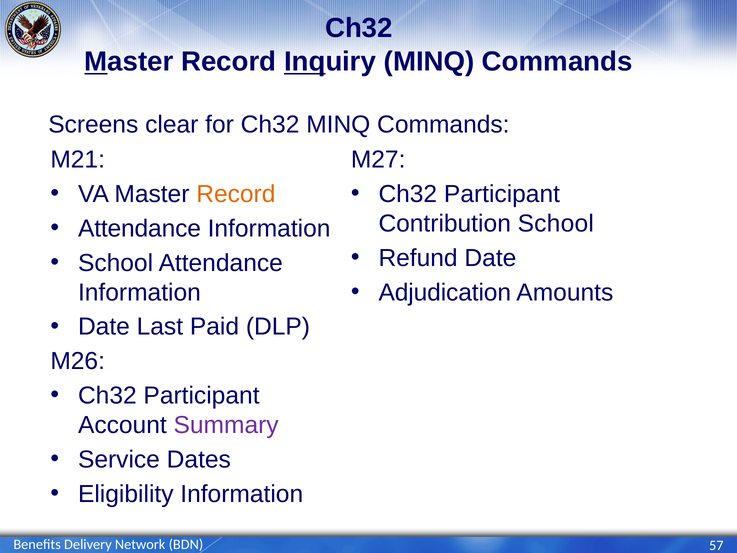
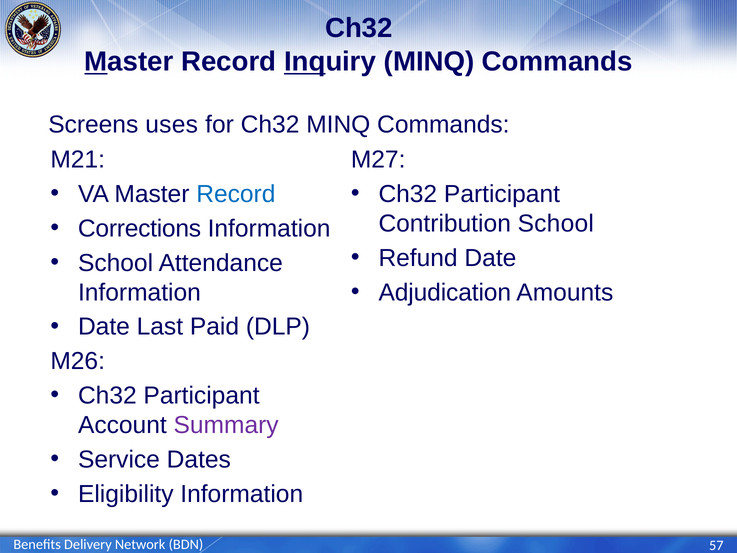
clear: clear -> uses (172, 125)
Record colour: orange -> blue (236, 194)
Attendance: Attendance -> Corrections (140, 228)
